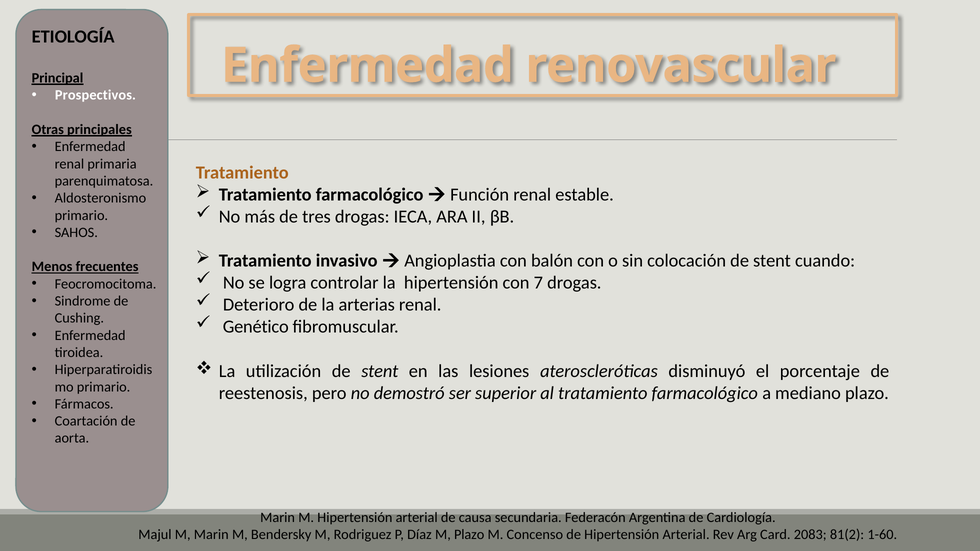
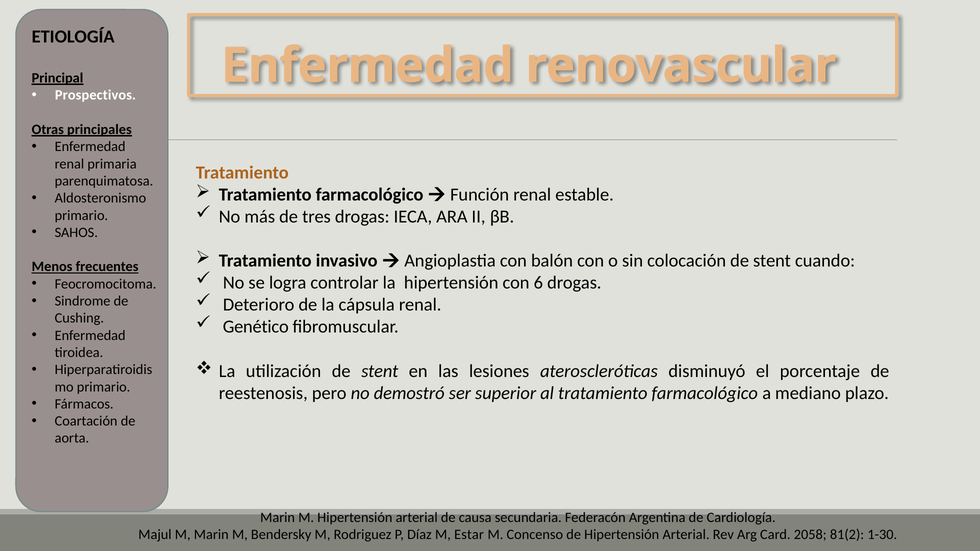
7: 7 -> 6 (538, 283)
arterias: arterias -> cápsula (367, 305)
M Plazo: Plazo -> Estar (469, 535)
2083: 2083 -> 2058 (810, 535)
1-60: 1-60 -> 1-30 (882, 535)
